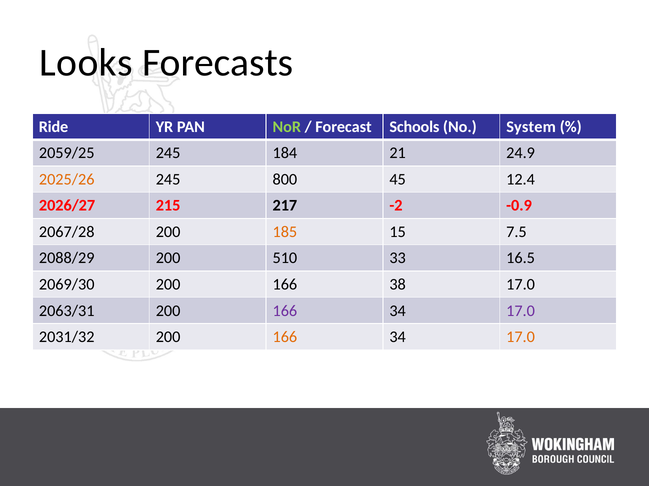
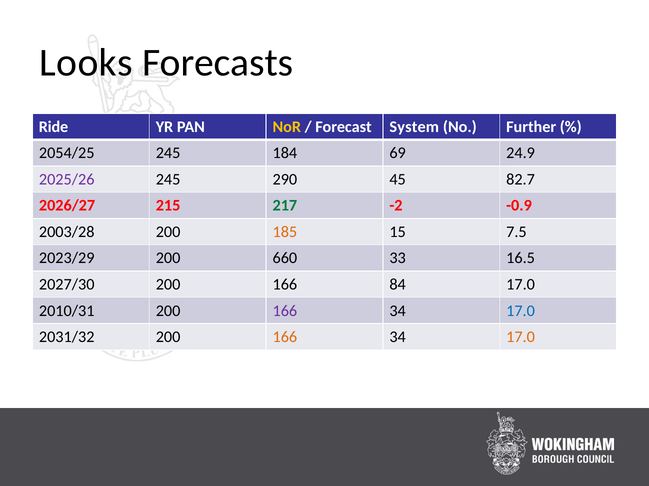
NoR colour: light green -> yellow (287, 127)
Schools: Schools -> System (414, 127)
System: System -> Further (531, 127)
2059/25: 2059/25 -> 2054/25 (67, 153)
21: 21 -> 69 (398, 153)
2025/26 colour: orange -> purple (67, 180)
800: 800 -> 290 (285, 180)
12.4: 12.4 -> 82.7 (521, 180)
217 colour: black -> green (285, 206)
2067/28: 2067/28 -> 2003/28 (67, 232)
2088/29: 2088/29 -> 2023/29 (67, 259)
510: 510 -> 660 (285, 259)
2069/30: 2069/30 -> 2027/30 (67, 285)
38: 38 -> 84 (398, 285)
2063/31: 2063/31 -> 2010/31 (67, 311)
17.0 colour: purple -> blue (521, 311)
